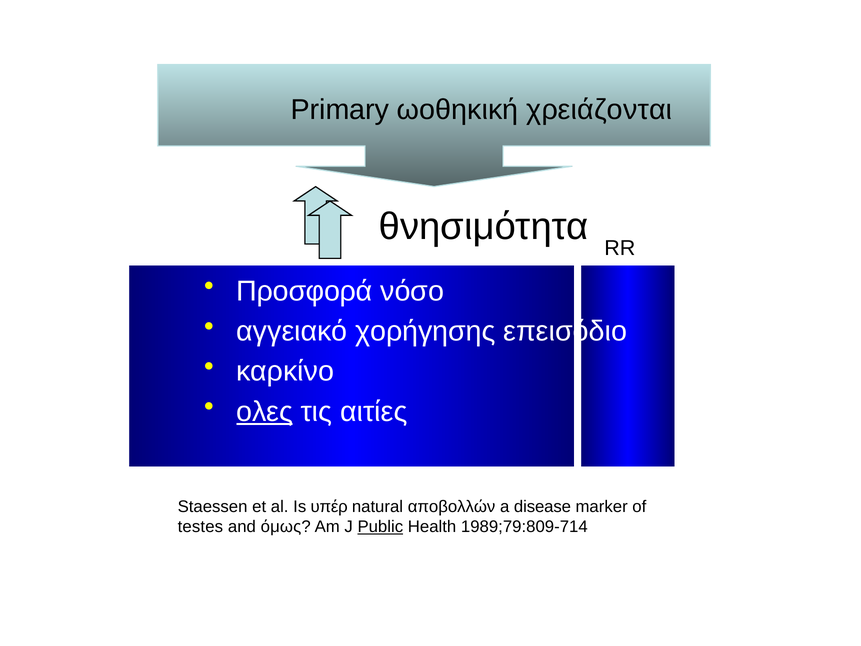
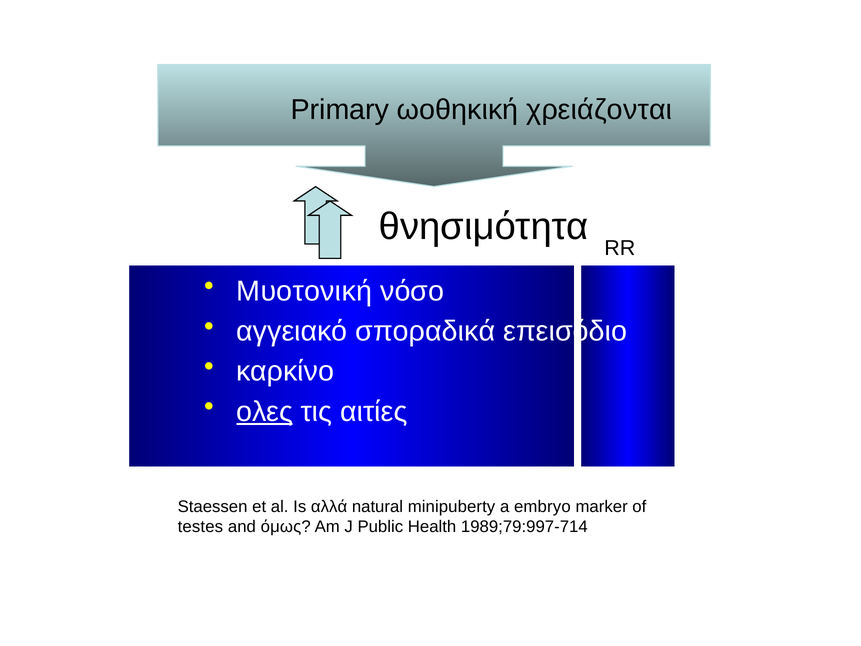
Προσφορά: Προσφορά -> Μυοτονική (304, 291)
χορήγησης: χορήγησης -> σποραδικά (425, 331)
υπέρ: υπέρ -> αλλά (329, 506)
αποβολλών: αποβολλών -> minipuberty (451, 506)
disease: disease -> embryo (542, 506)
Public underline: present -> none (380, 527)
1989;79:809-714: 1989;79:809-714 -> 1989;79:997-714 (524, 527)
